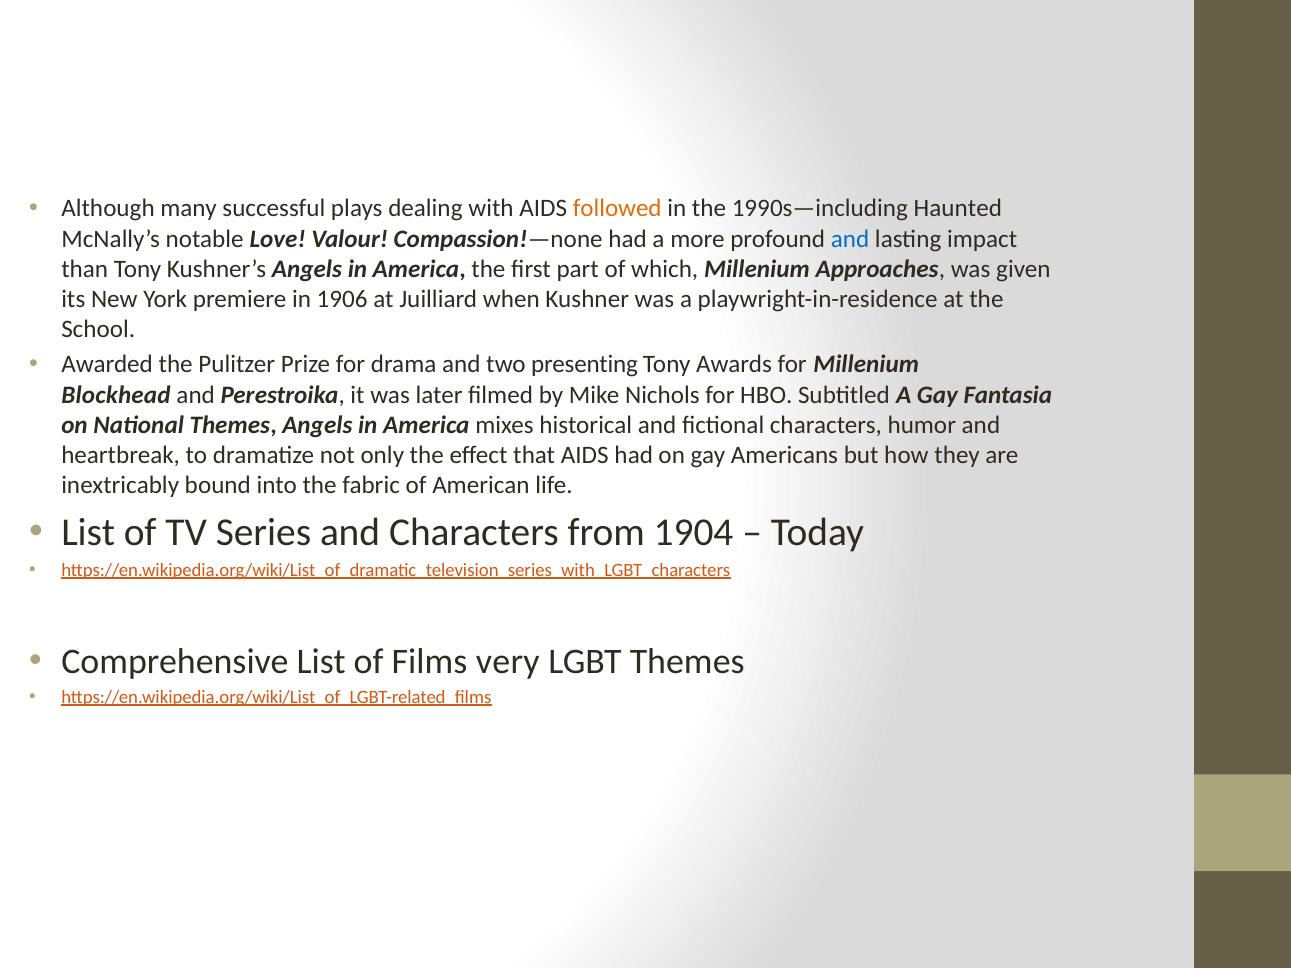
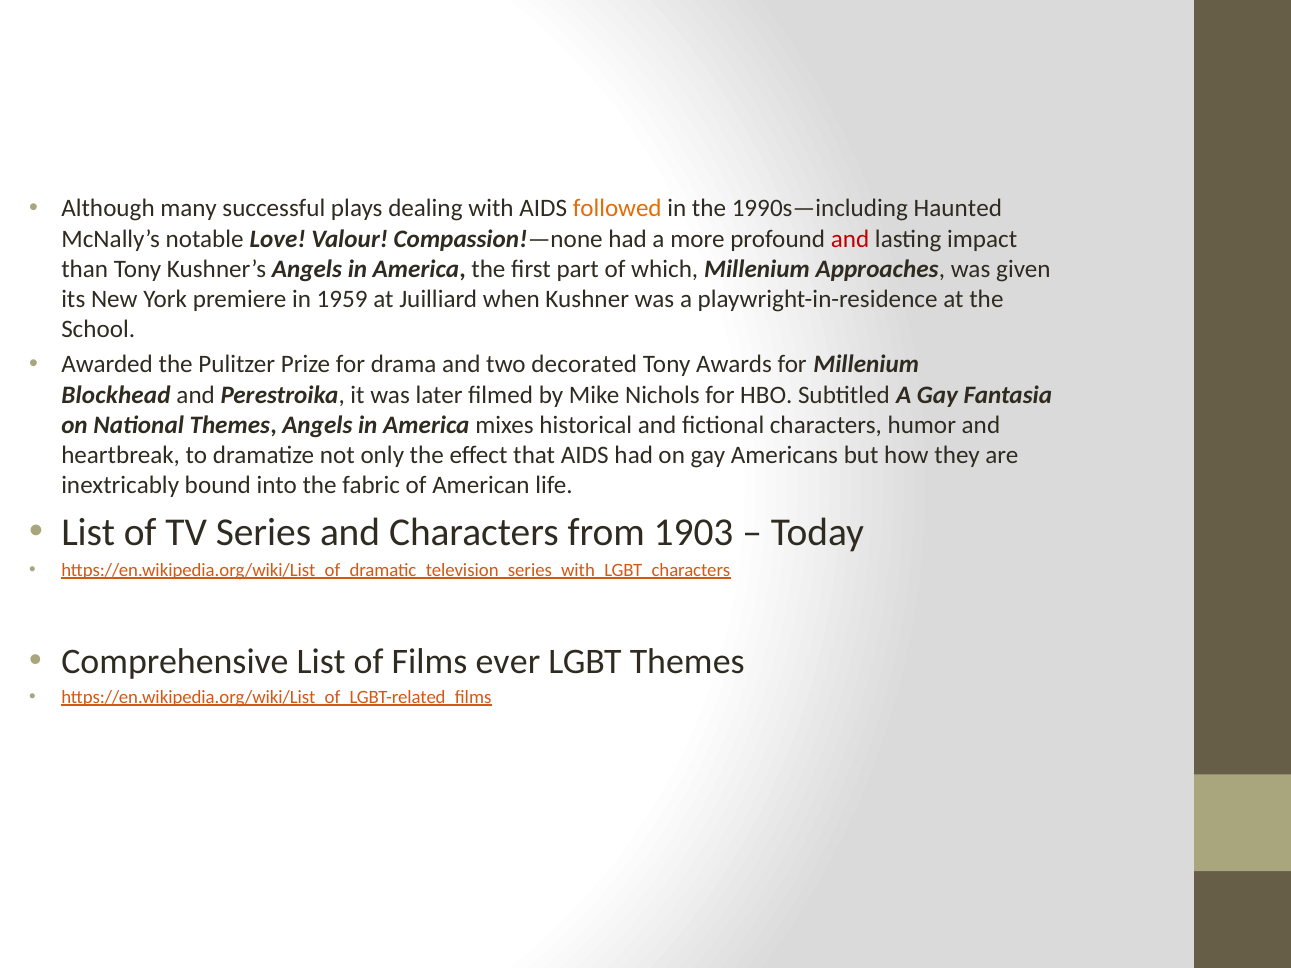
and colour: blue -> red (850, 239)
1906: 1906 -> 1959 (342, 299)
presenting: presenting -> decorated (584, 365)
1904: 1904 -> 1903 (694, 533)
very: very -> ever (508, 662)
